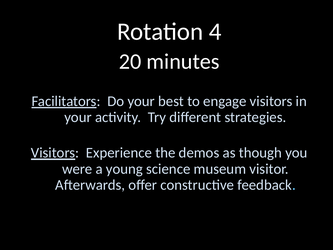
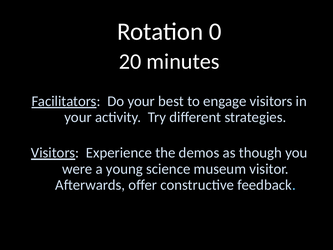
4: 4 -> 0 (215, 32)
